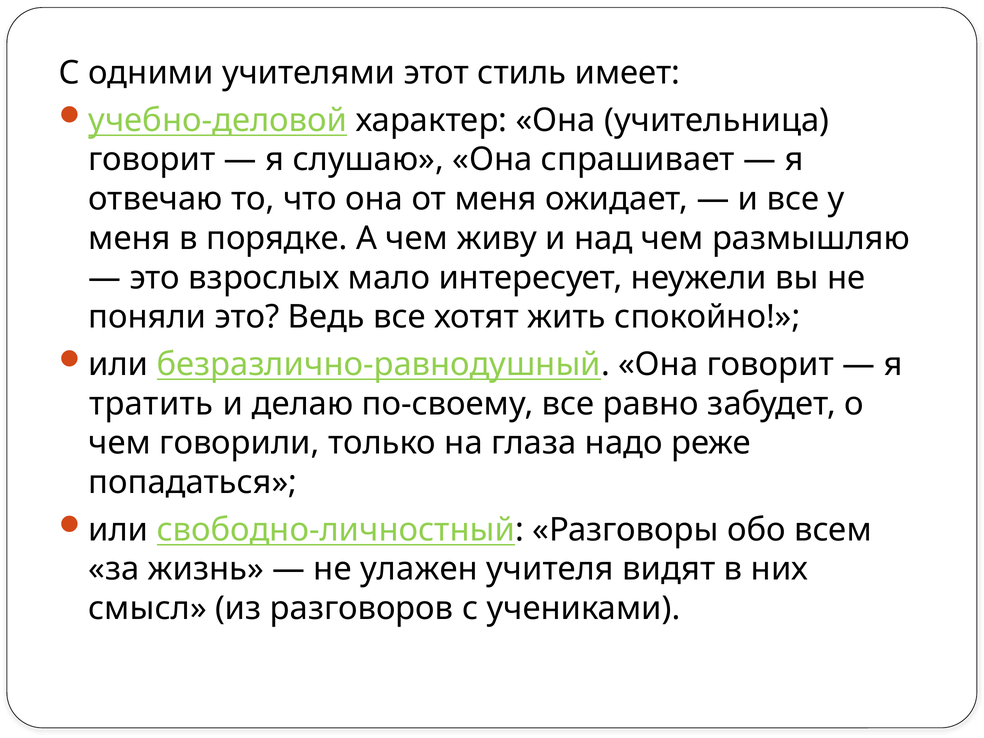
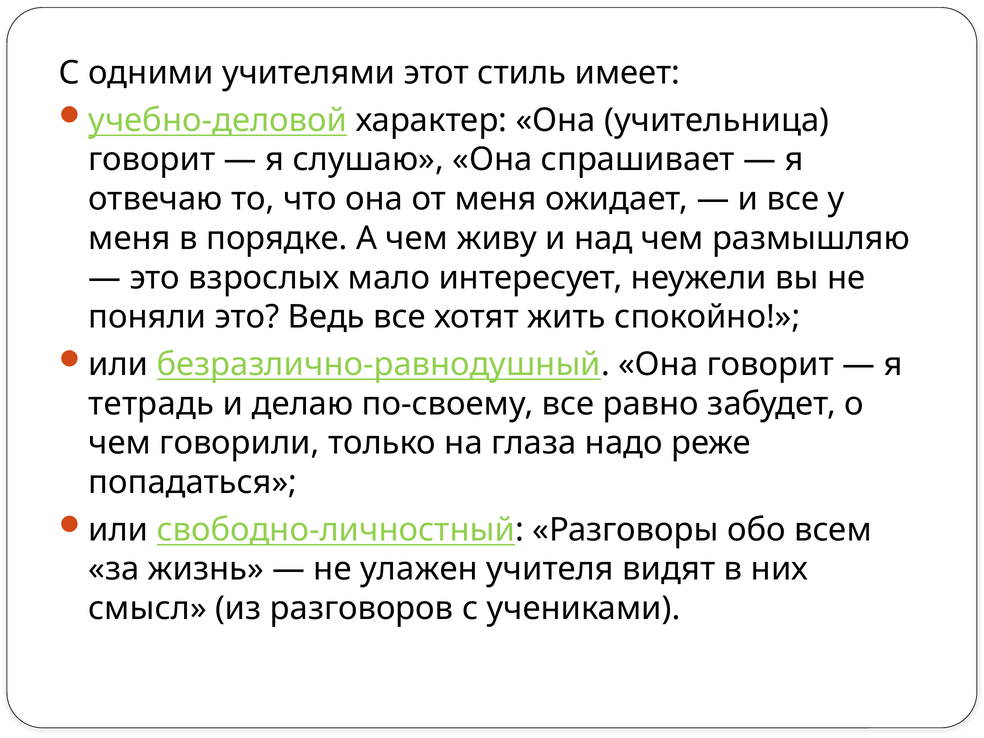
тратить: тратить -> тетрадь (151, 404)
